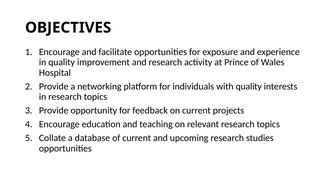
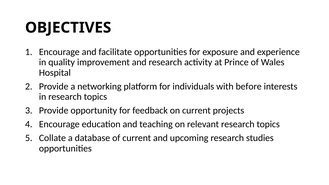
with quality: quality -> before (249, 86)
